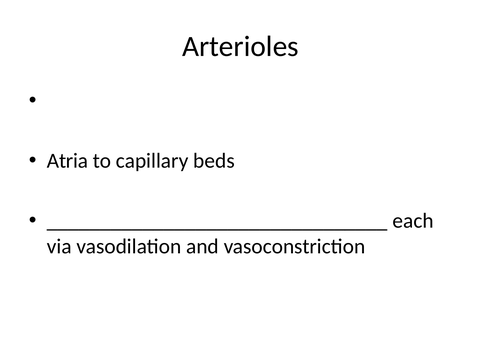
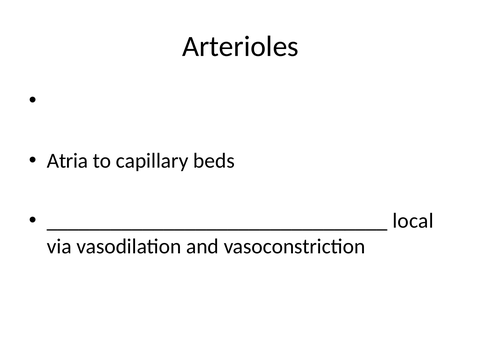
each: each -> local (413, 221)
